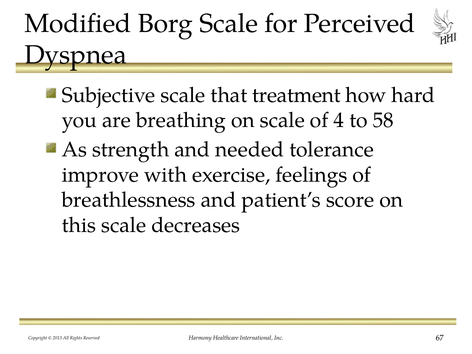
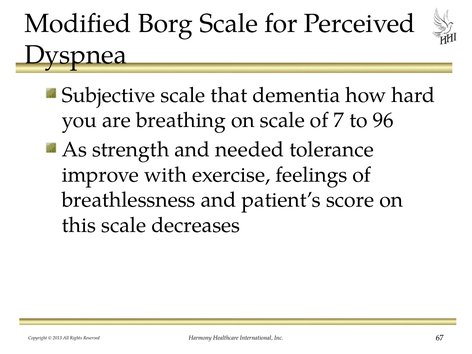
treatment: treatment -> dementia (296, 95)
4: 4 -> 7 (339, 120)
58: 58 -> 96 (383, 120)
